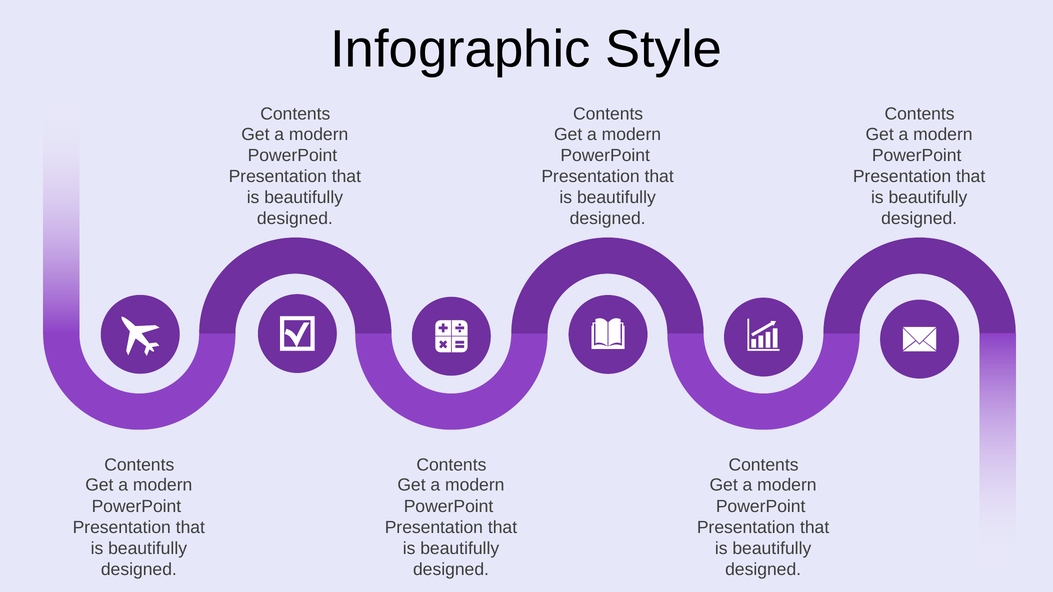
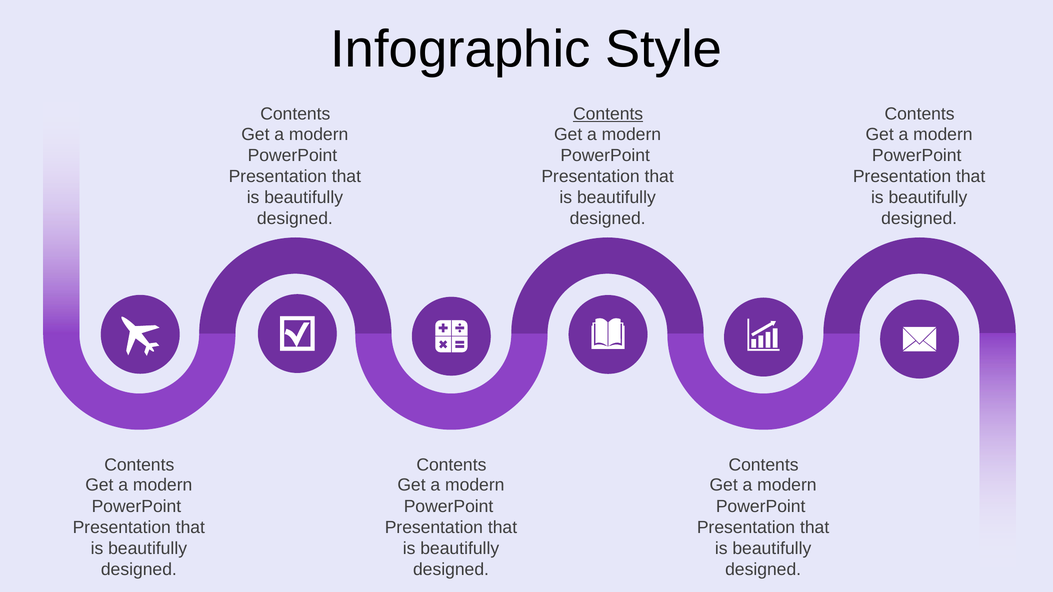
Contents underline: none -> present (608, 114)
